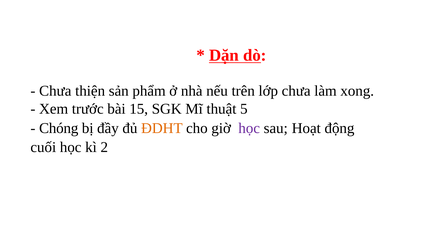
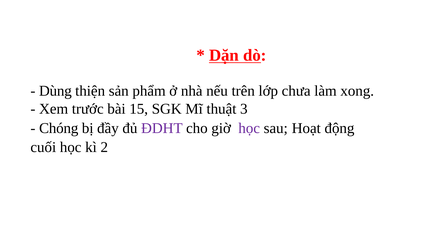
Chưa: Chưa -> Dùng (55, 91)
5: 5 -> 3 (244, 109)
ĐDHT colour: orange -> purple (162, 128)
